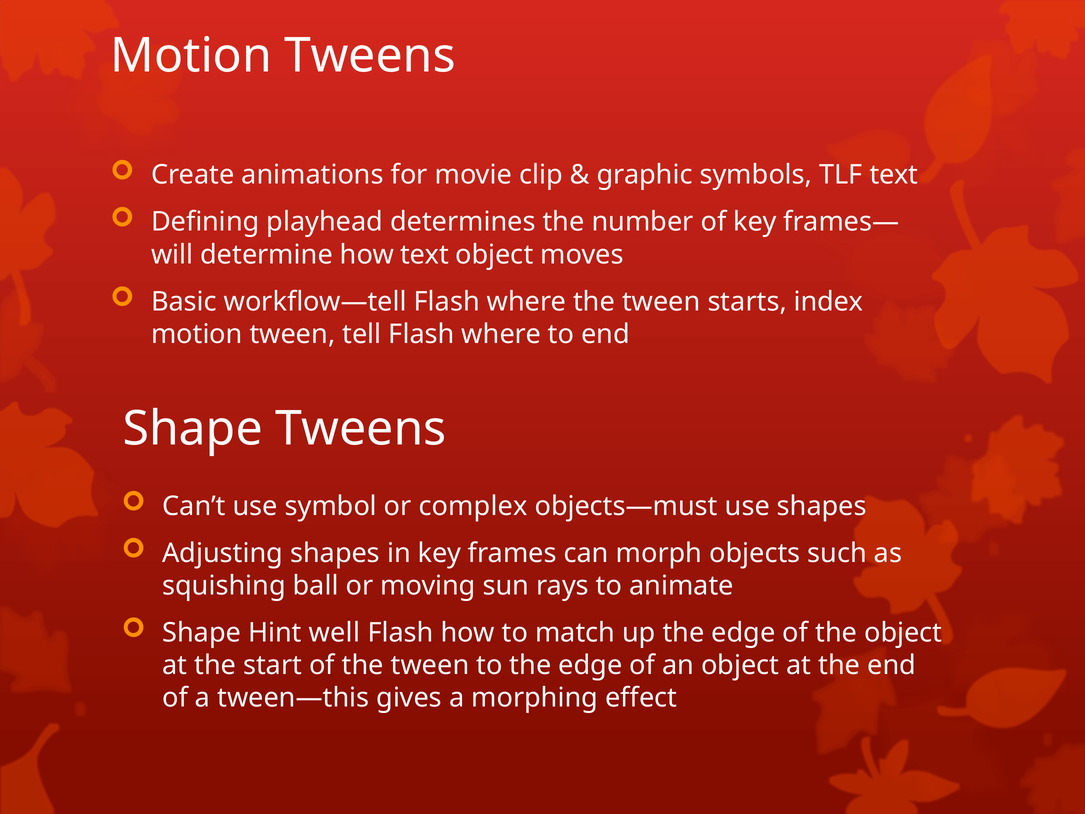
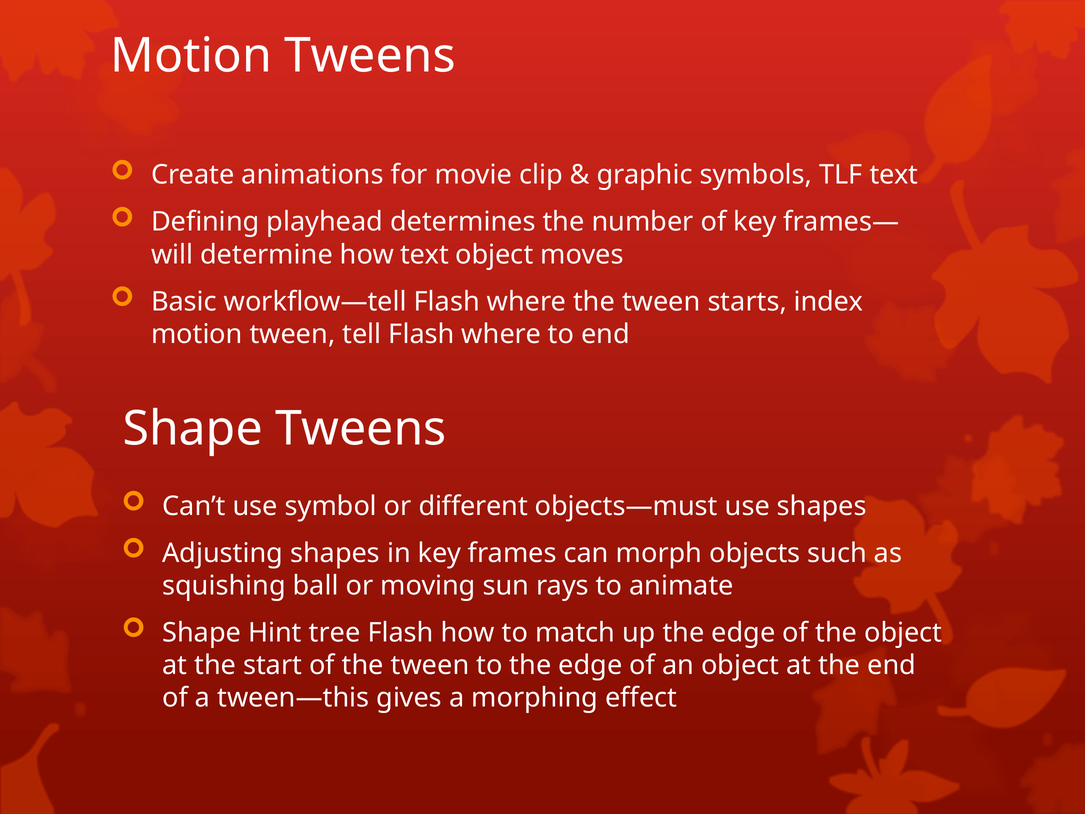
complex: complex -> different (473, 506)
well: well -> tree (335, 633)
